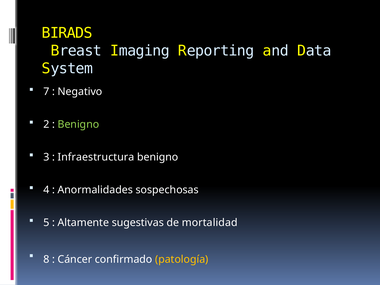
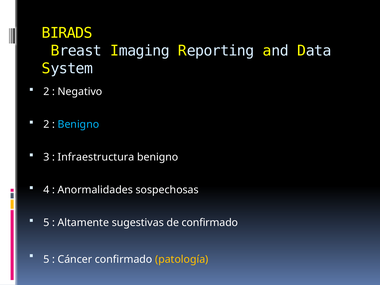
7: 7 -> 2 (46, 92)
Benigno colour: light green -> light blue (78, 124)
de mortalidad: mortalidad -> confirmado (210, 223)
8: 8 -> 5 (46, 259)
